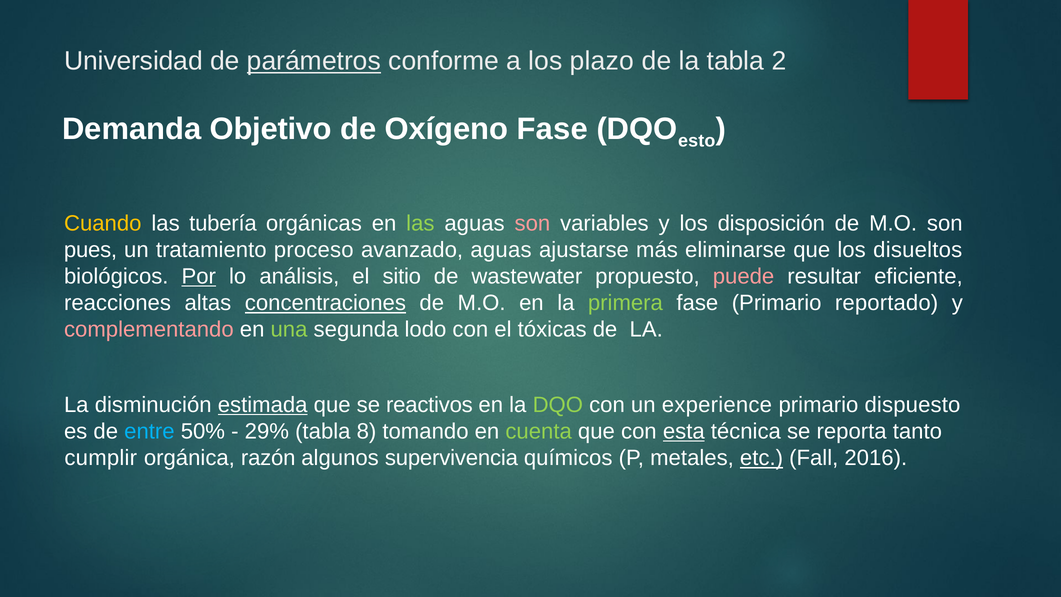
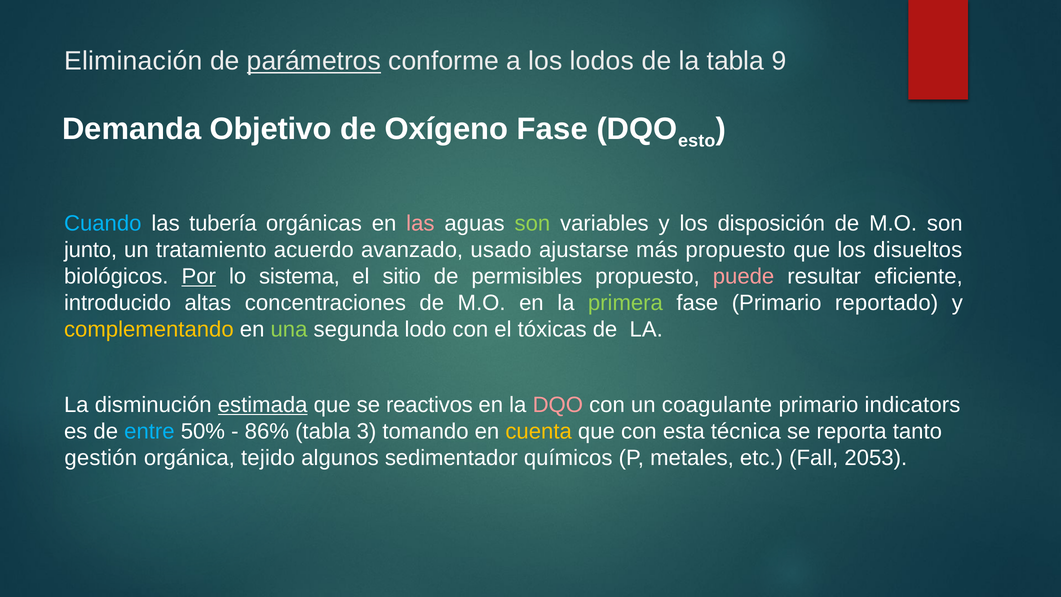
Universidad: Universidad -> Eliminación (133, 61)
plazo: plazo -> lodos (602, 61)
2: 2 -> 9 (779, 61)
Cuando colour: yellow -> light blue (103, 223)
las colour: light green -> pink (420, 223)
son colour: pink -> light green (532, 223)
pues: pues -> junto (91, 250)
proceso: proceso -> acuerdo (314, 250)
avanzado aguas: aguas -> usado (501, 250)
más eliminarse: eliminarse -> propuesto (735, 250)
análisis: análisis -> sistema (299, 276)
wastewater: wastewater -> permisibles (527, 276)
reacciones: reacciones -> introducido (118, 303)
concentraciones underline: present -> none (325, 303)
complementando colour: pink -> yellow (149, 330)
DQO colour: light green -> pink (558, 405)
experience: experience -> coagulante (717, 405)
dispuesto: dispuesto -> indicators (912, 405)
29%: 29% -> 86% (267, 431)
8: 8 -> 3 (366, 431)
cuenta colour: light green -> yellow (539, 431)
esta underline: present -> none (684, 431)
cumplir: cumplir -> gestión (101, 458)
razón: razón -> tejido (268, 458)
supervivencia: supervivencia -> sedimentador (451, 458)
etc underline: present -> none (761, 458)
2016: 2016 -> 2053 (876, 458)
